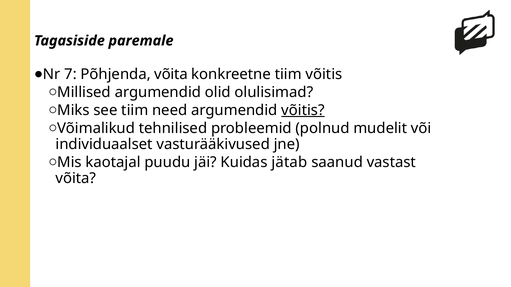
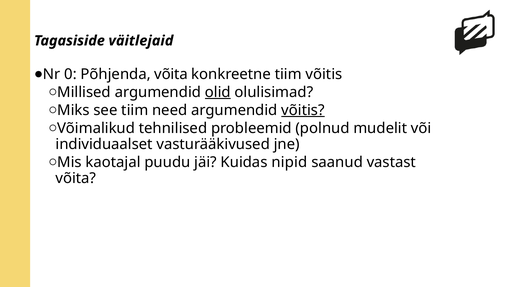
paremale: paremale -> väitlejaid (141, 41)
7: 7 -> 0 (70, 74)
olid underline: none -> present (218, 92)
jätab: jätab -> nipid (289, 163)
